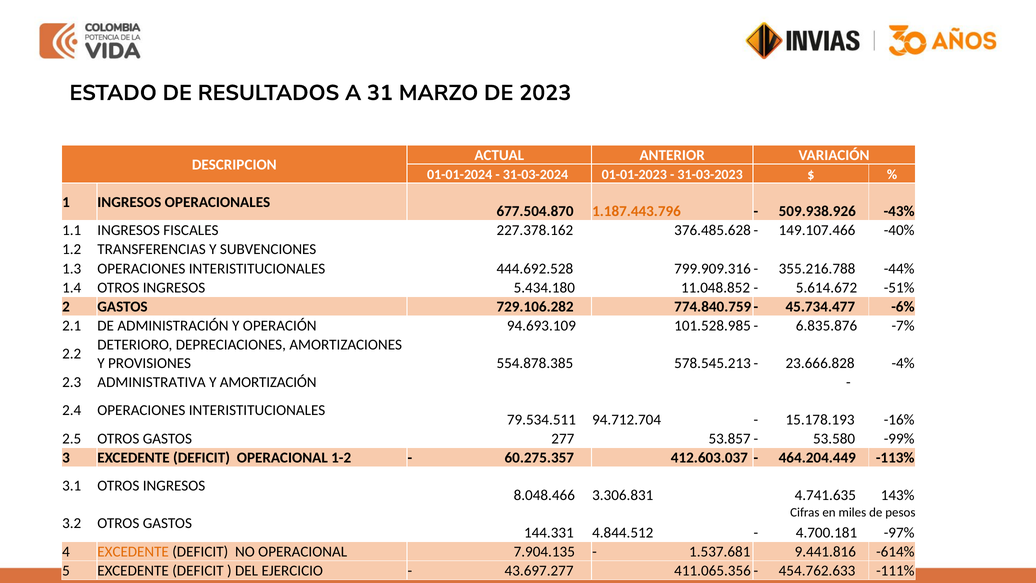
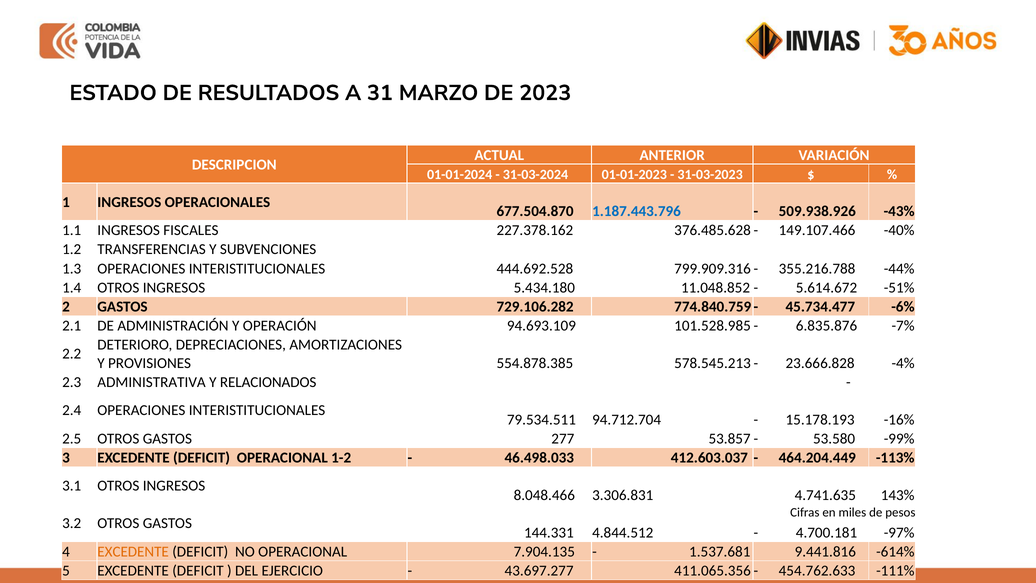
1.187.443.796 colour: orange -> blue (637, 211)
AMORTIZACIÓN: AMORTIZACIÓN -> RELACIONADOS (268, 382)
60.275.357: 60.275.357 -> 46.498.033 (539, 458)
